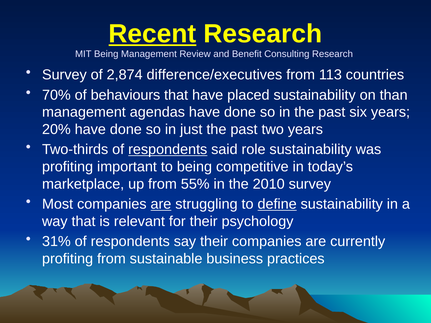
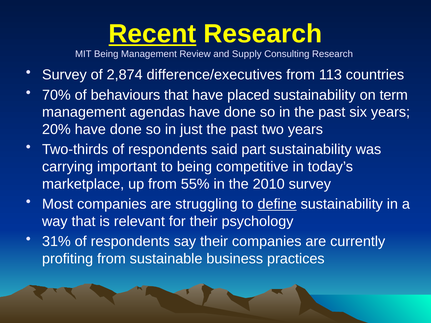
Benefit: Benefit -> Supply (247, 54)
than: than -> term (394, 95)
respondents underline: present -> none (168, 150)
role: role -> part (254, 150)
profiting: profiting -> carrying (68, 167)
are underline: present -> none (161, 204)
